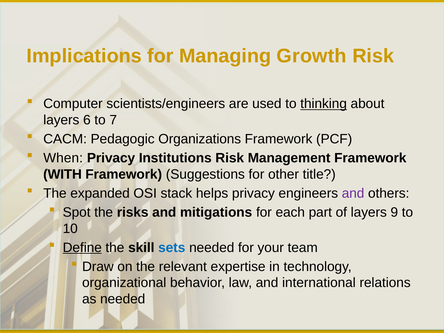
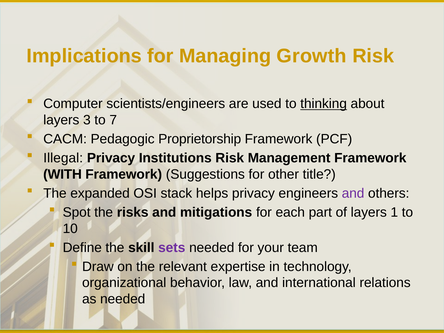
6: 6 -> 3 (87, 120)
Organizations: Organizations -> Proprietorship (200, 139)
When: When -> Illegal (63, 158)
9: 9 -> 1 (394, 212)
Define underline: present -> none (82, 248)
sets colour: blue -> purple (172, 248)
